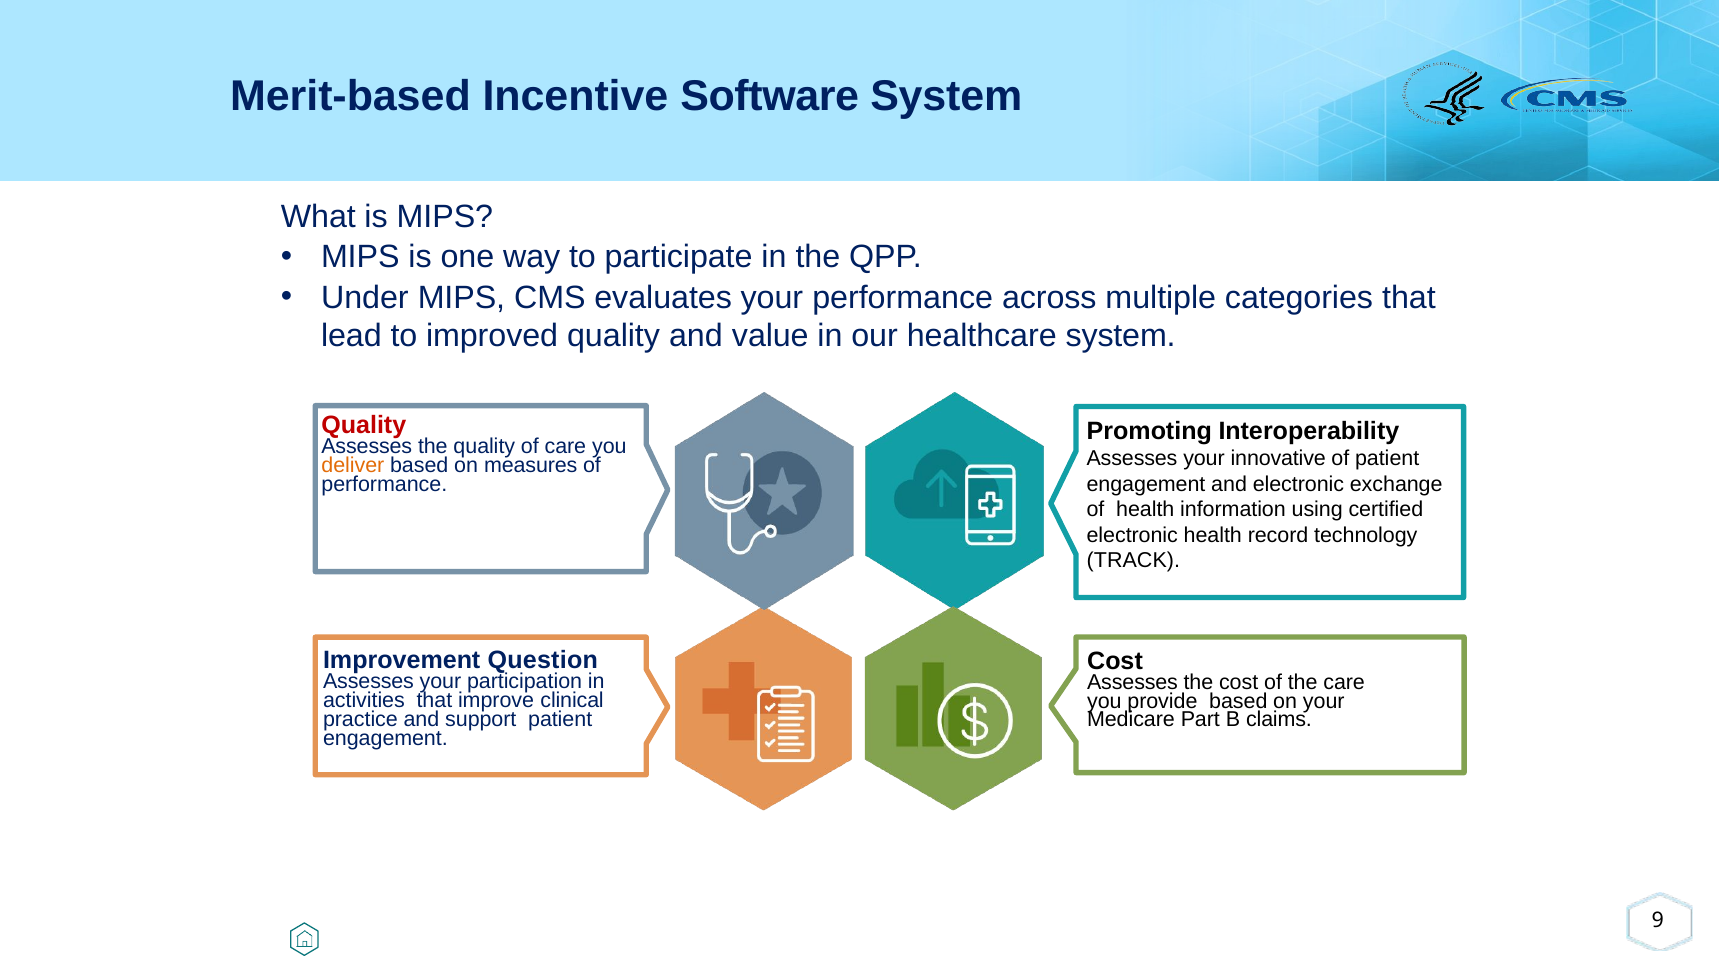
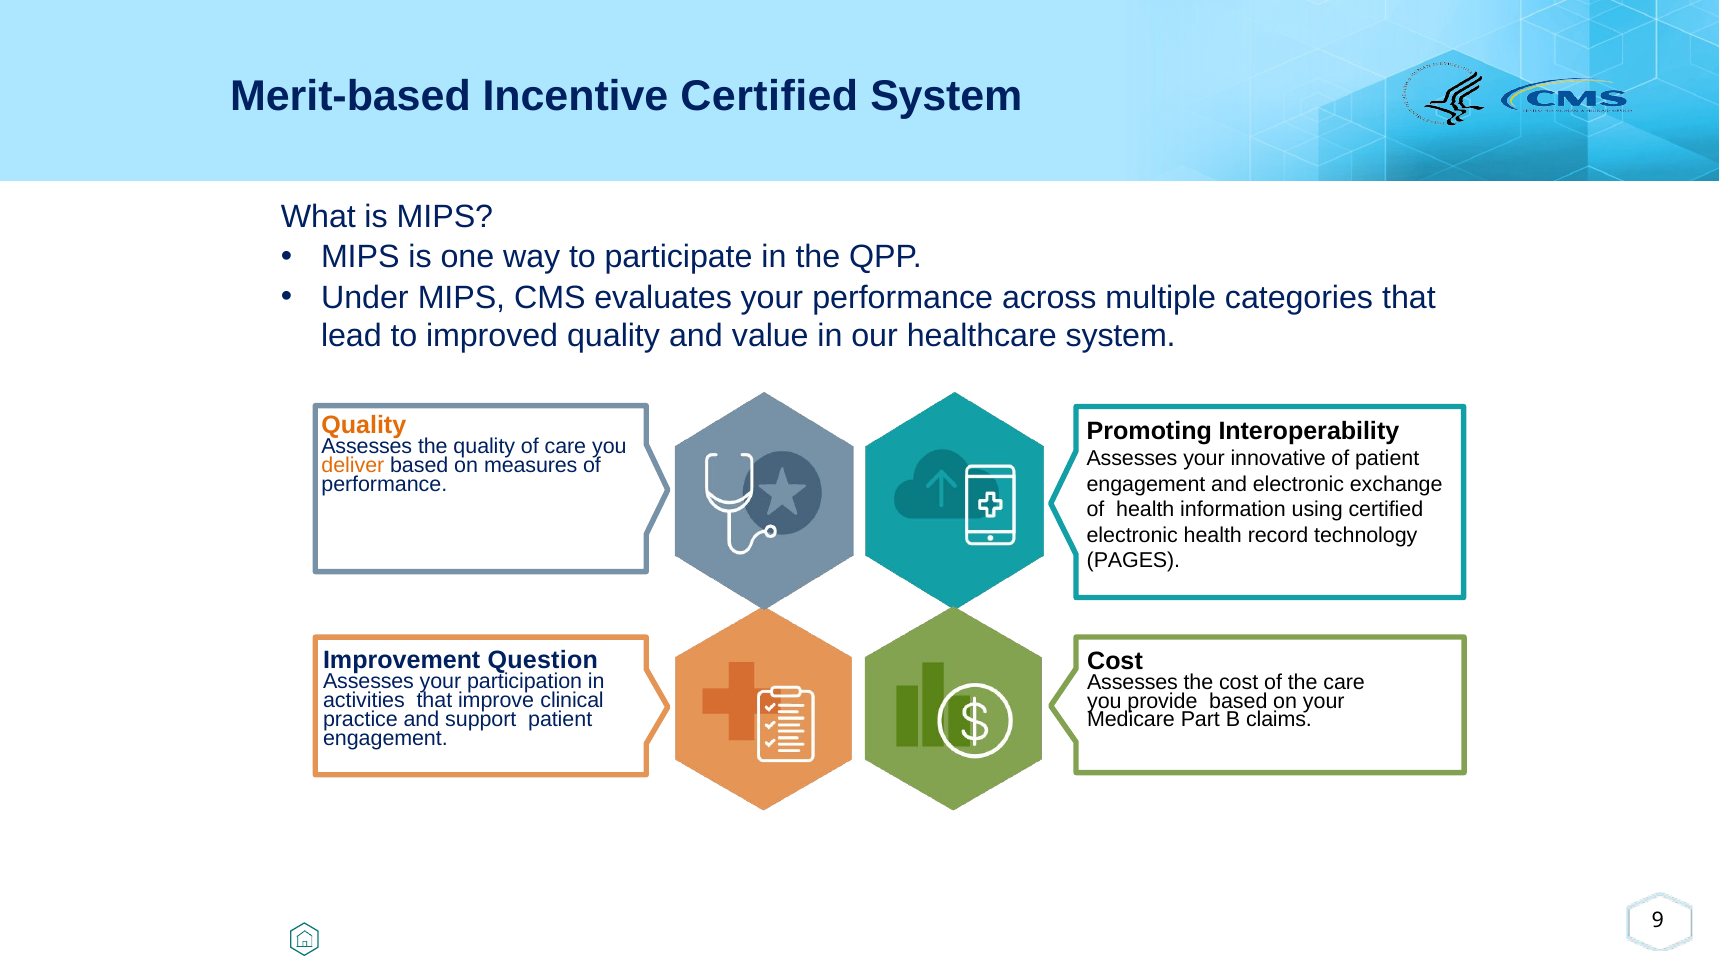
Incentive Software: Software -> Certified (769, 96)
Quality colour: red -> orange (364, 426)
TRACK: TRACK -> PAGES (1133, 560)
